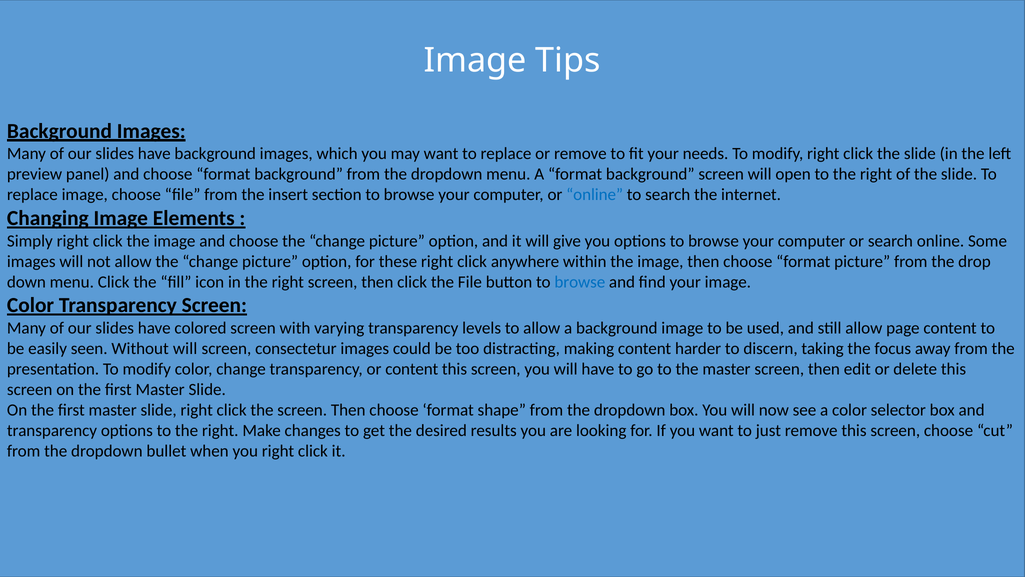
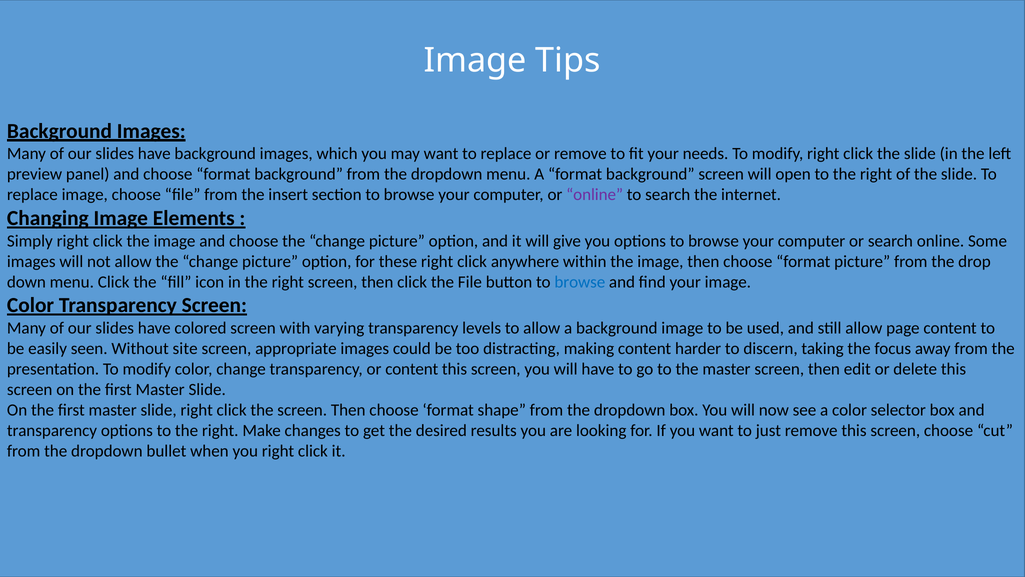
online colour: blue -> purple (595, 195)
Without will: will -> site (185, 348)
consectetur: consectetur -> appropriate (296, 348)
